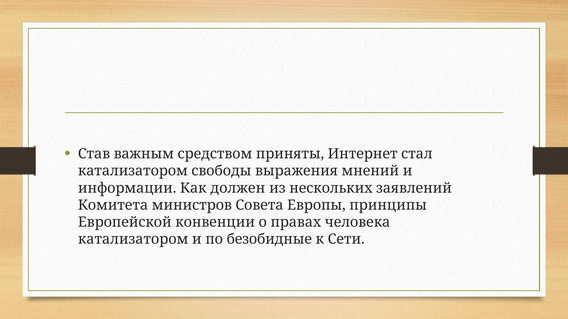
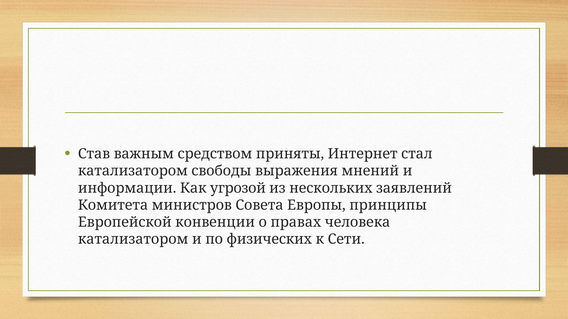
должен: должен -> угрозой (238, 188)
безобидные: безобидные -> физических (269, 239)
